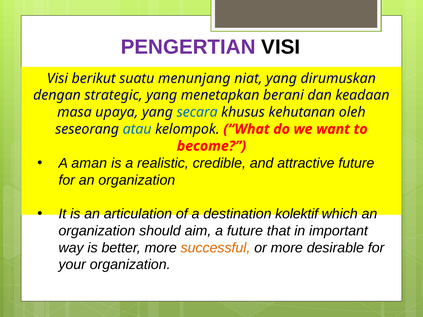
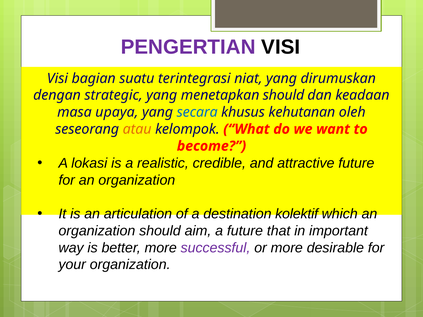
berikut: berikut -> bagian (94, 78)
menunjang: menunjang -> terintegrasi (194, 78)
menetapkan berani: berani -> should (284, 95)
atau colour: blue -> orange (137, 129)
aman: aman -> lokasi (89, 163)
successful colour: orange -> purple (215, 248)
